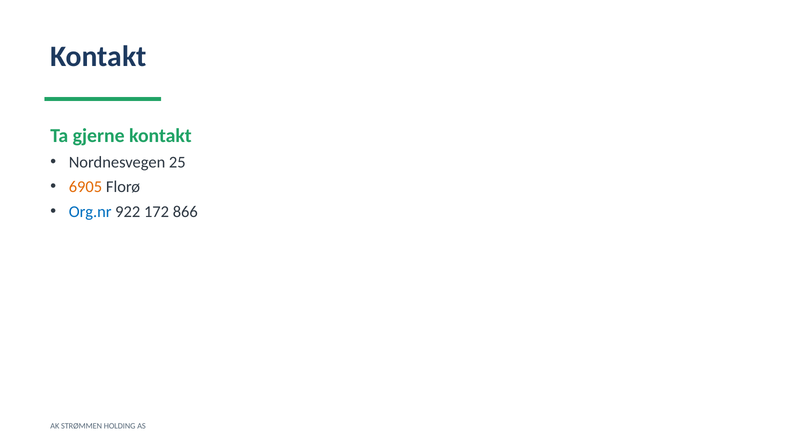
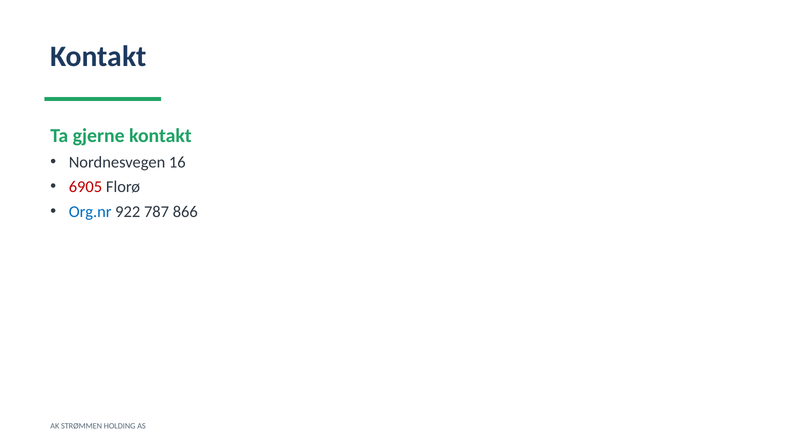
25: 25 -> 16 (177, 162)
6905 colour: orange -> red (85, 187)
172: 172 -> 787 (157, 212)
